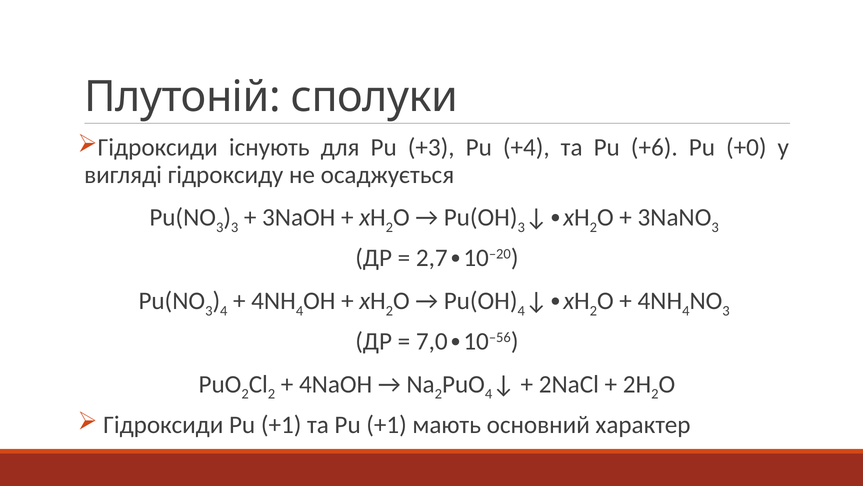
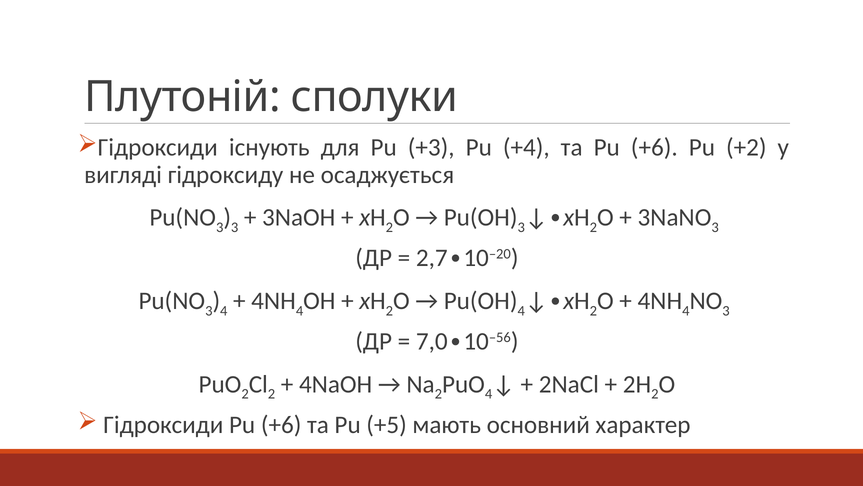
+0: +0 -> +2 (746, 147)
Гідроксиди Pu +1: +1 -> +6 (281, 424)
та Pu +1: +1 -> +5 (387, 424)
